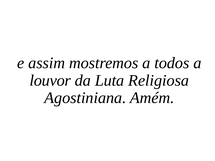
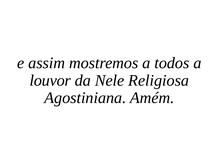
Luta: Luta -> Nele (110, 81)
